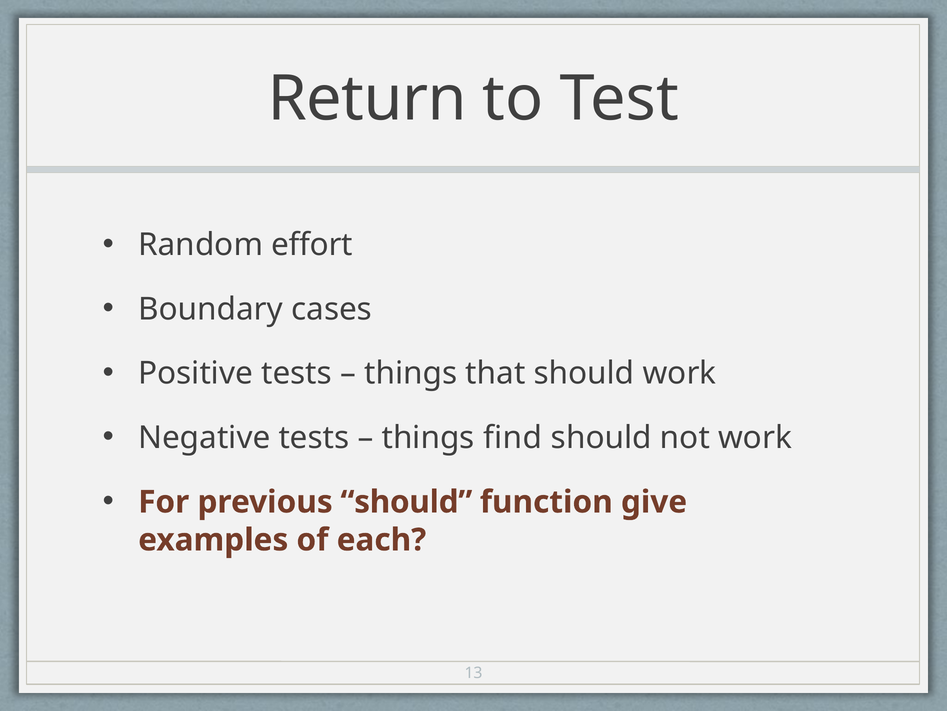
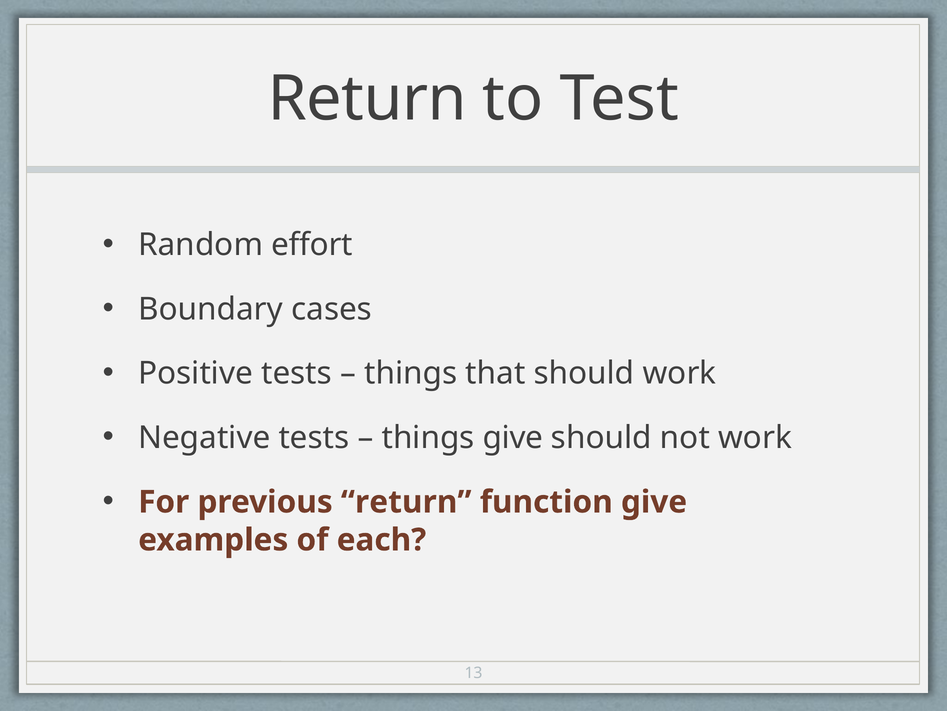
things find: find -> give (513, 437)
previous should: should -> return (406, 502)
